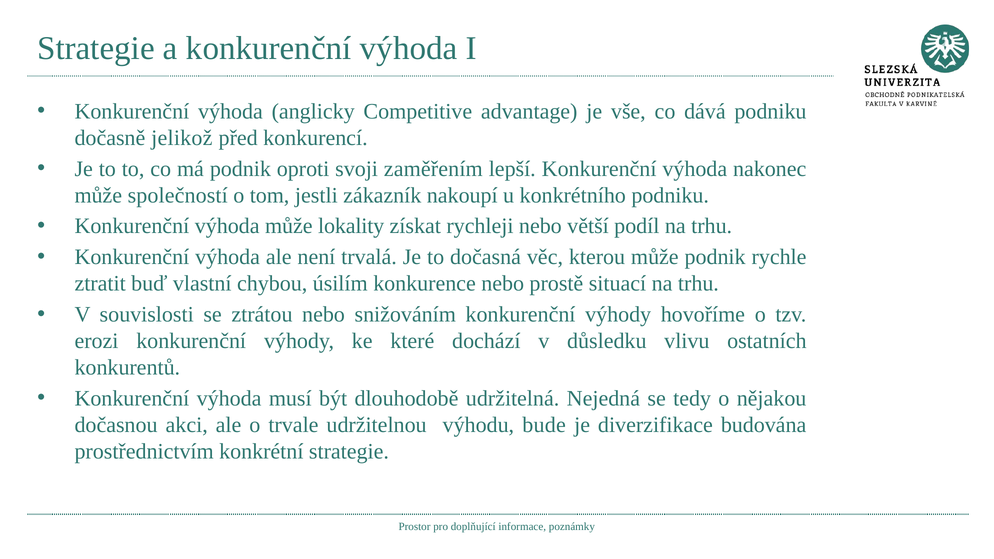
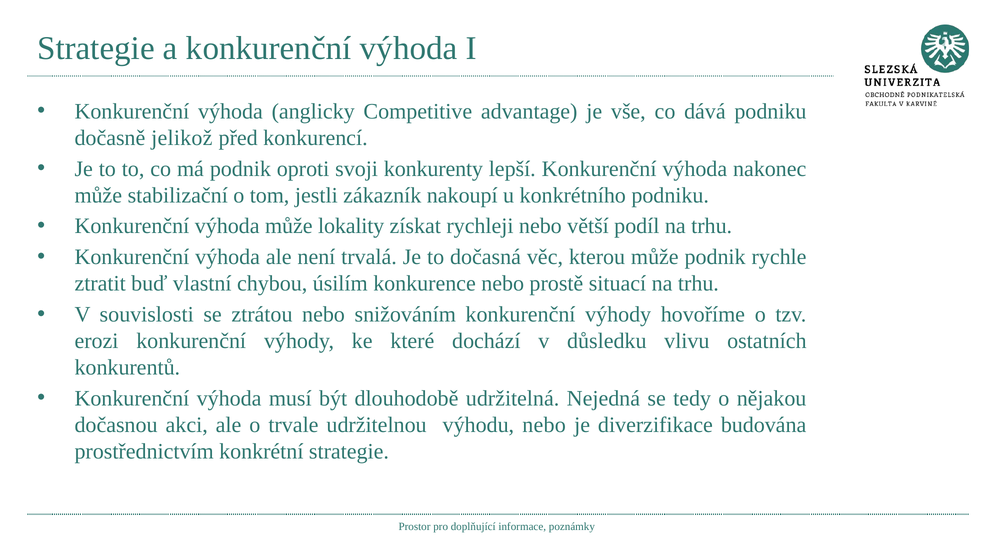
zaměřením: zaměřením -> konkurenty (433, 169)
společností: společností -> stabilizační (178, 195)
výhodu bude: bude -> nebo (544, 425)
